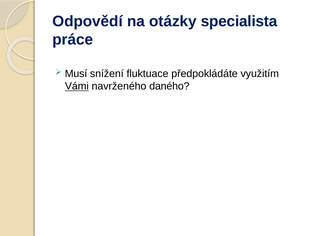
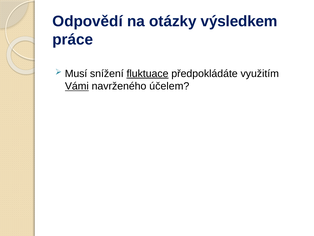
specialista: specialista -> výsledkem (239, 21)
fluktuace underline: none -> present (148, 73)
daného: daného -> účelem (169, 86)
